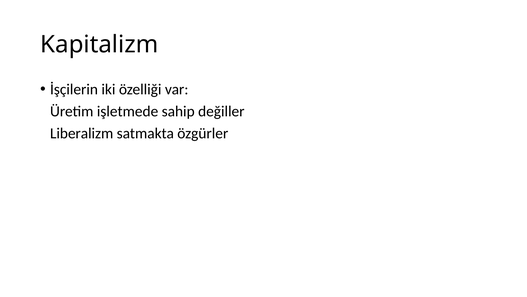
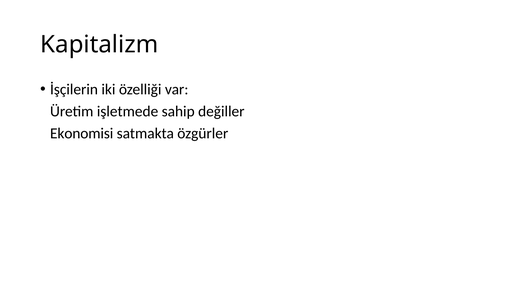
Liberalizm: Liberalizm -> Ekonomisi (82, 133)
